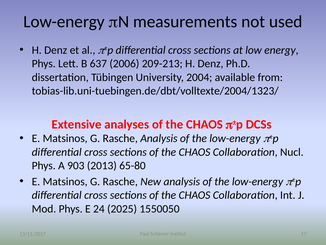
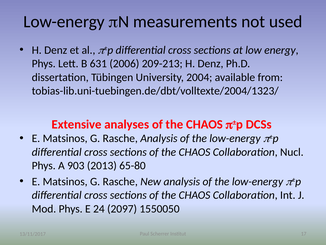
637: 637 -> 631 (98, 64)
2025: 2025 -> 2097 (122, 208)
